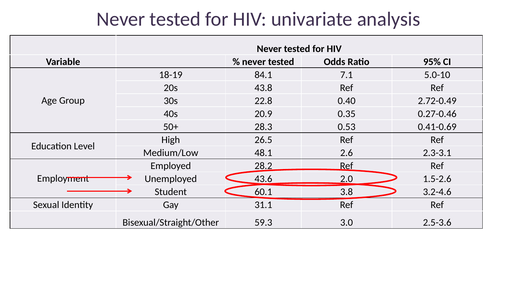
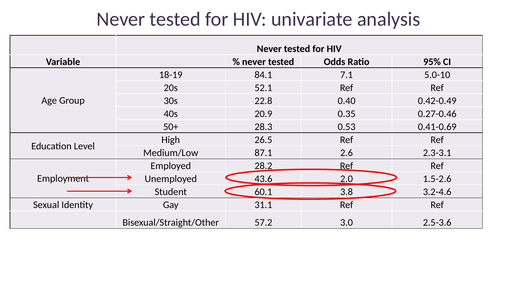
43.8: 43.8 -> 52.1 (263, 88)
2.72-0.49: 2.72-0.49 -> 0.42-0.49 (437, 101)
48.1: 48.1 -> 87.1 (263, 153)
59.3: 59.3 -> 57.2 (263, 223)
